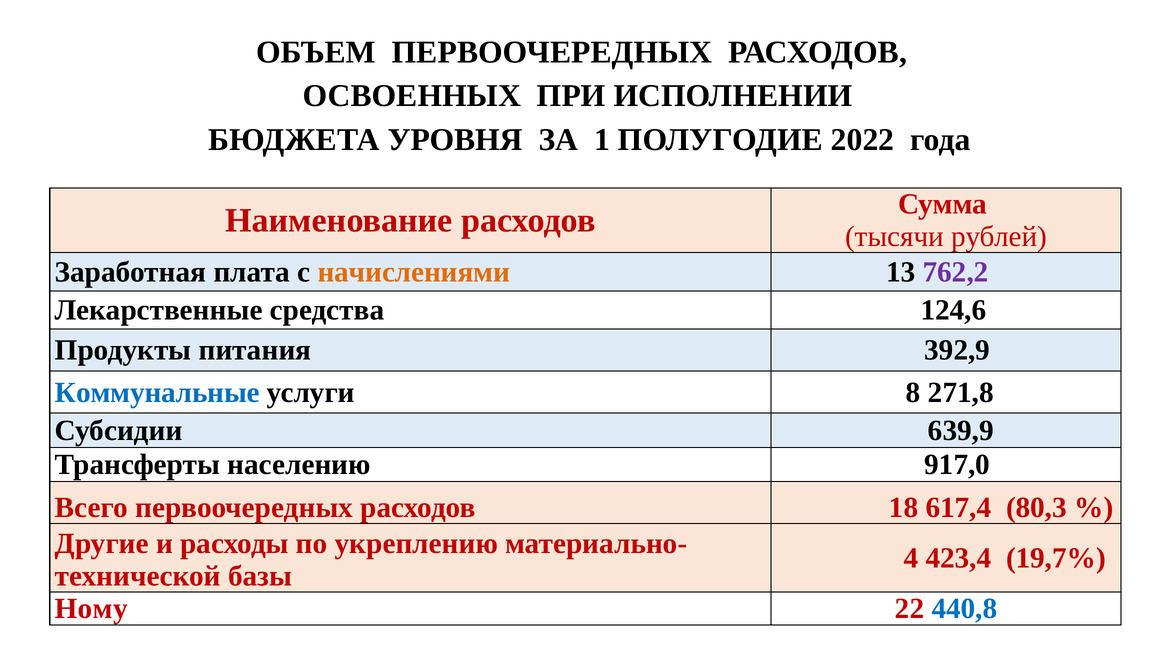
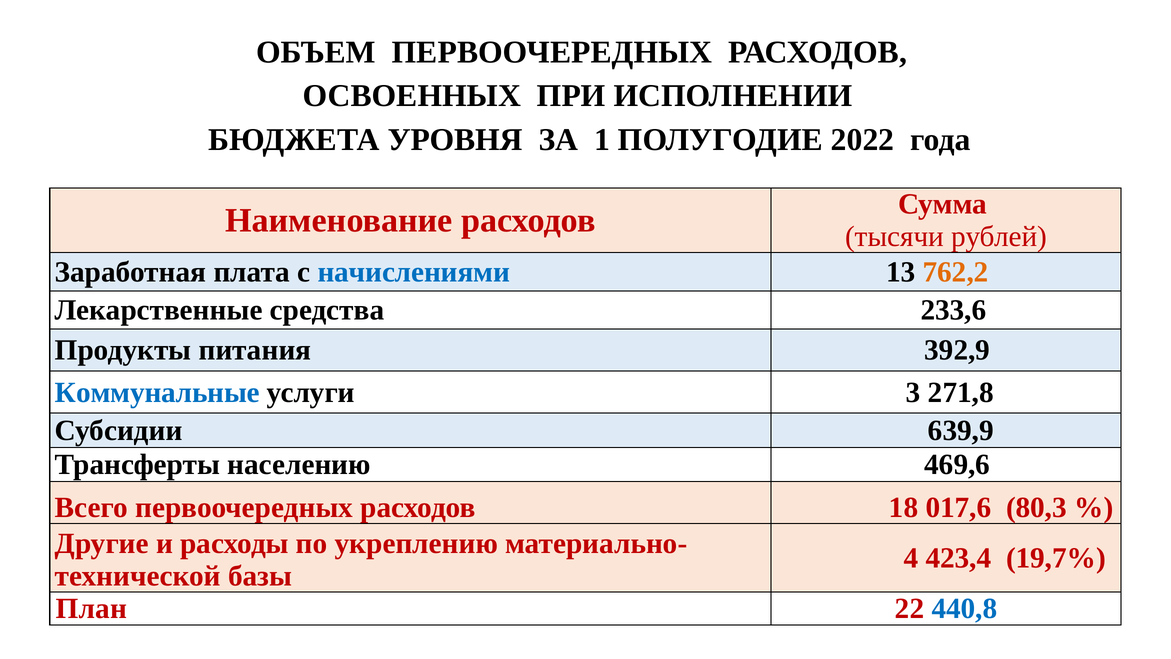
начислениями colour: orange -> blue (414, 272)
762,2 colour: purple -> orange (956, 272)
124,6: 124,6 -> 233,6 (954, 310)
8: 8 -> 3 (913, 392)
917,0: 917,0 -> 469,6 (957, 464)
617,4: 617,4 -> 017,6 (958, 507)
Ному: Ному -> План (91, 608)
